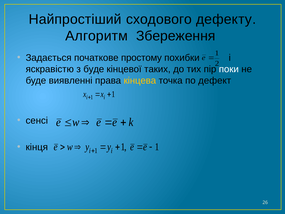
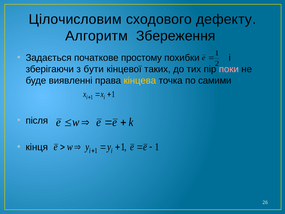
Найпростіший: Найпростіший -> Цілочисловим (75, 19)
яскравістю: яскравістю -> зберігаючи (50, 69)
з буде: буде -> бути (94, 69)
поки colour: white -> pink (229, 69)
дефект: дефект -> самими (215, 80)
сенсі: сенсі -> після (37, 120)
